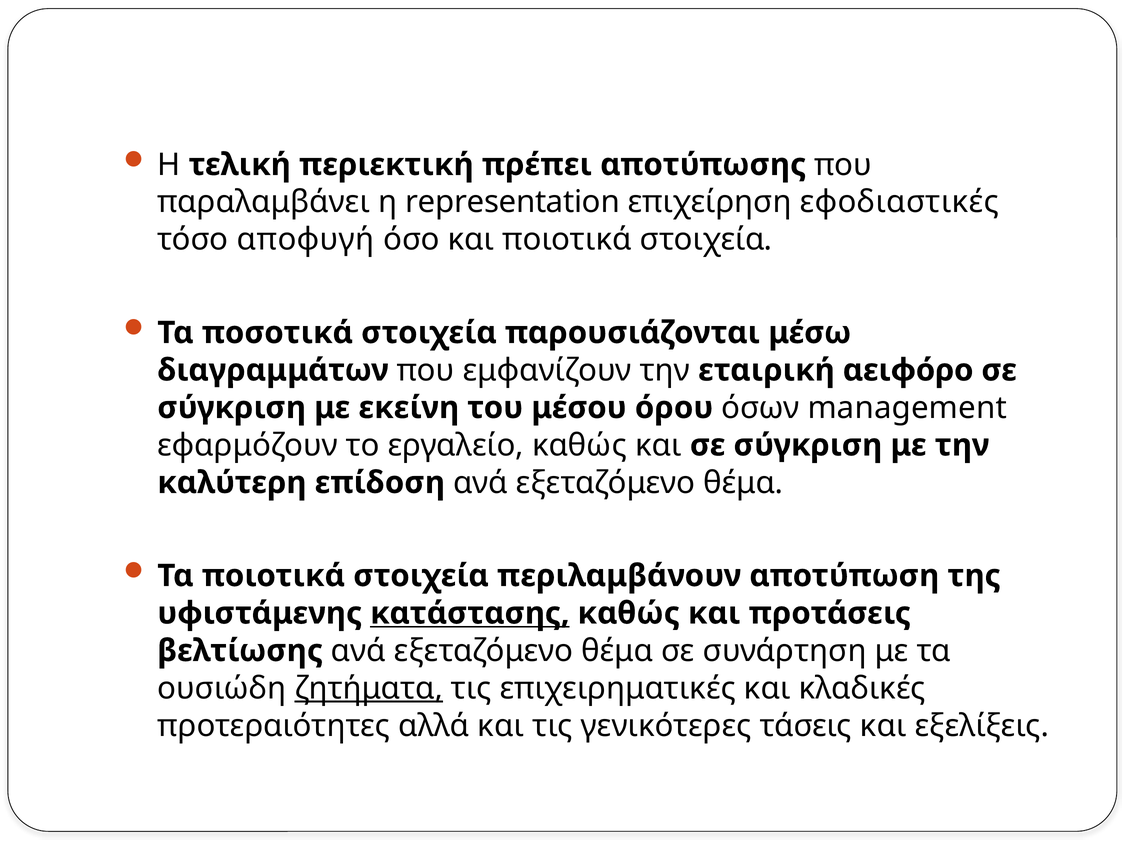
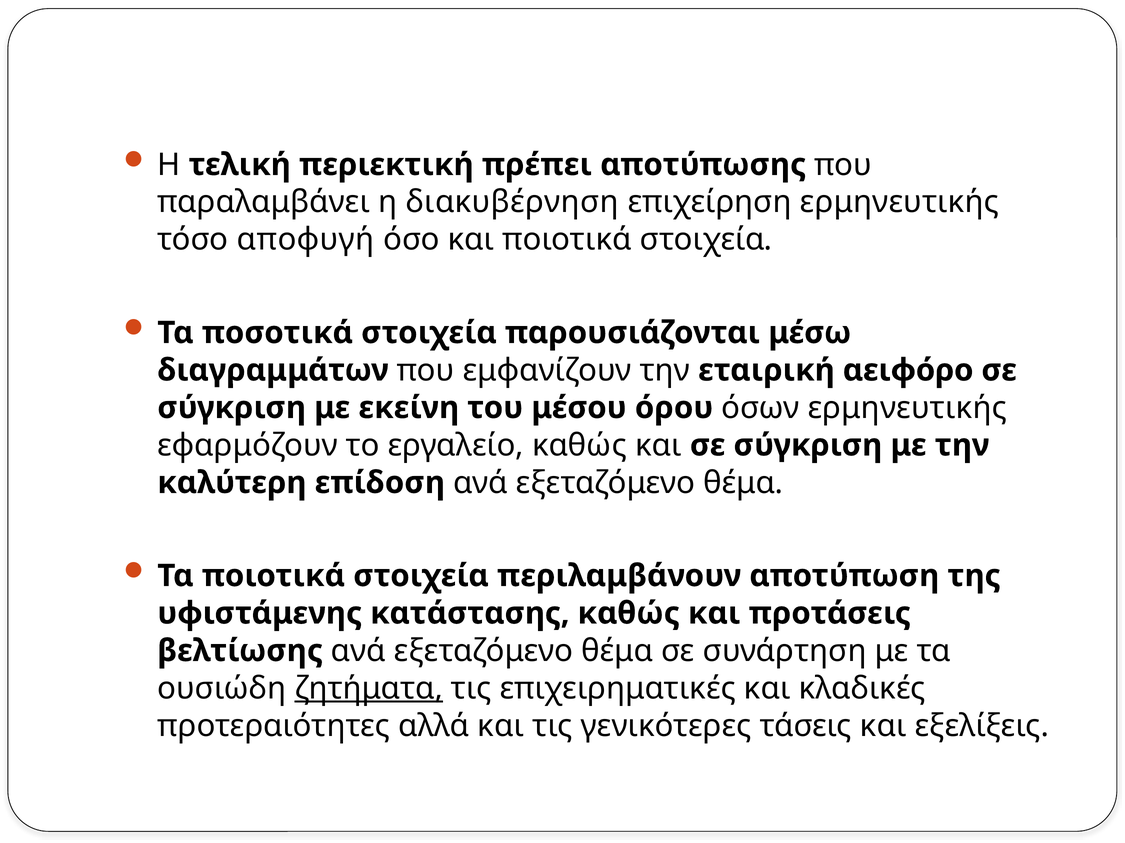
representation: representation -> διακυβέρνηση (512, 202)
επιχείρηση εφοδιαστικές: εφοδιαστικές -> ερμηνευτικής (899, 202)
όσων management: management -> ερμηνευτικής (907, 408)
κατάστασης underline: present -> none (470, 614)
